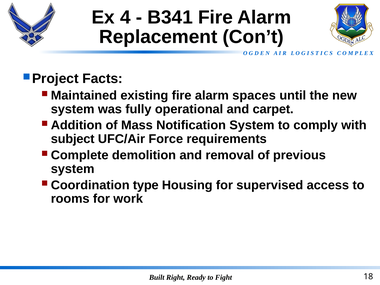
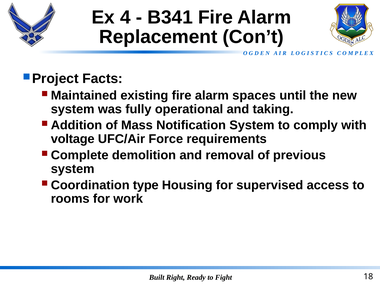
carpet: carpet -> taking (273, 109)
subject: subject -> voltage (73, 139)
